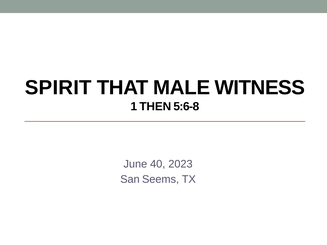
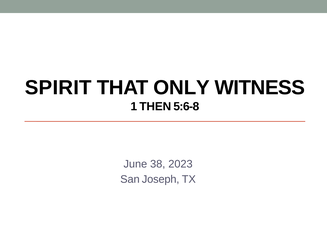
MALE: MALE -> ONLY (182, 88)
40: 40 -> 38 (158, 164)
Seems: Seems -> Joseph (161, 180)
